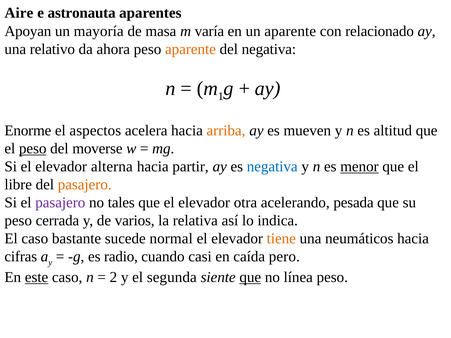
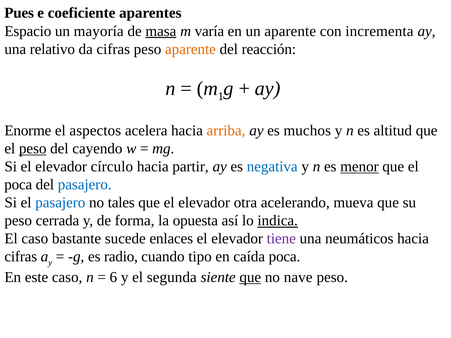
Aire: Aire -> Pues (19, 13)
astronauta: astronauta -> coeficiente (82, 13)
Apoyan: Apoyan -> Espacio (28, 31)
masa underline: none -> present (161, 31)
relacionado: relacionado -> incrementa (379, 31)
da ahora: ahora -> cifras (113, 49)
del negativa: negativa -> reacción (269, 49)
mueven: mueven -> muchos (307, 131)
moverse: moverse -> cayendo (97, 149)
alterna: alterna -> círculo (112, 167)
libre: libre -> poca (18, 185)
pasajero colour: orange -> blue (85, 185)
pasajero colour: purple -> blue (60, 203)
pesada: pesada -> mueva (353, 203)
varios: varios -> forma (135, 221)
relativa: relativa -> opuesta (195, 221)
indica underline: none -> present (278, 221)
normal: normal -> enlaces (171, 239)
tiene colour: orange -> purple (281, 239)
casi: casi -> tipo (200, 257)
caída pero: pero -> poca (285, 257)
este underline: present -> none (37, 277)
2: 2 -> 6 (113, 277)
línea: línea -> nave (298, 277)
